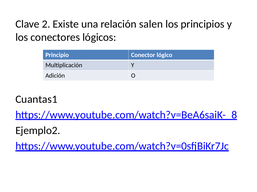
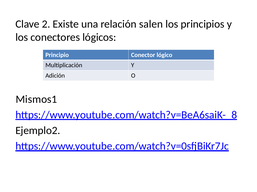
Cuantas1: Cuantas1 -> Mismos1 (36, 100)
